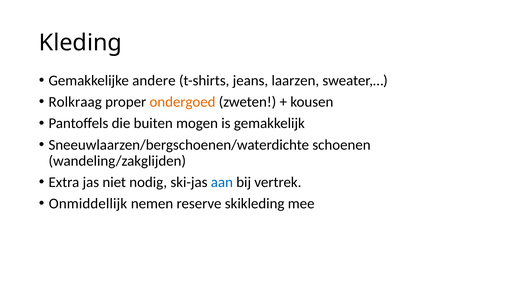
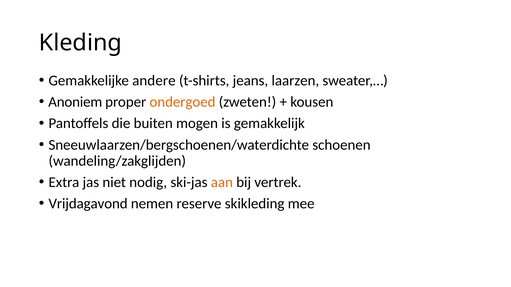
Rolkraag: Rolkraag -> Anoniem (75, 102)
aan colour: blue -> orange (222, 183)
Onmiddellijk: Onmiddellijk -> Vrijdagavond (88, 204)
